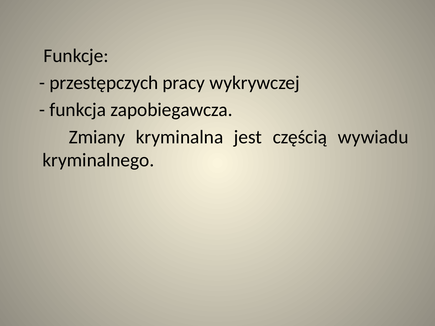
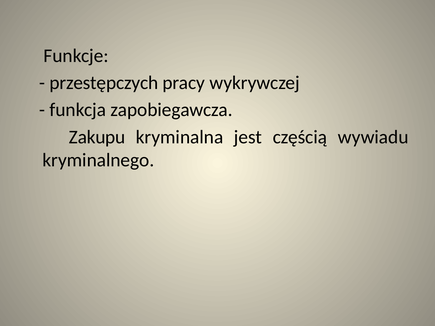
Zmiany: Zmiany -> Zakupu (97, 137)
